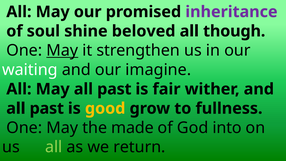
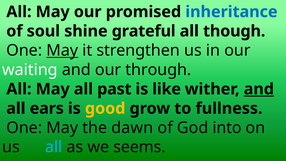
inheritance colour: purple -> blue (231, 12)
beloved: beloved -> grateful (144, 31)
imagine: imagine -> through (158, 70)
fair: fair -> like (167, 89)
and underline: none -> present (259, 89)
past: past -> ears (47, 108)
made: made -> dawn (132, 128)
all colour: light green -> light blue (54, 147)
return: return -> seems (139, 147)
